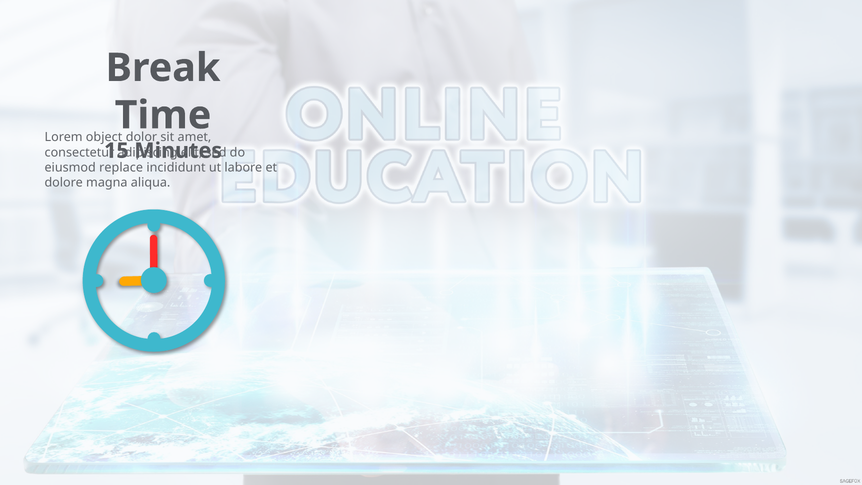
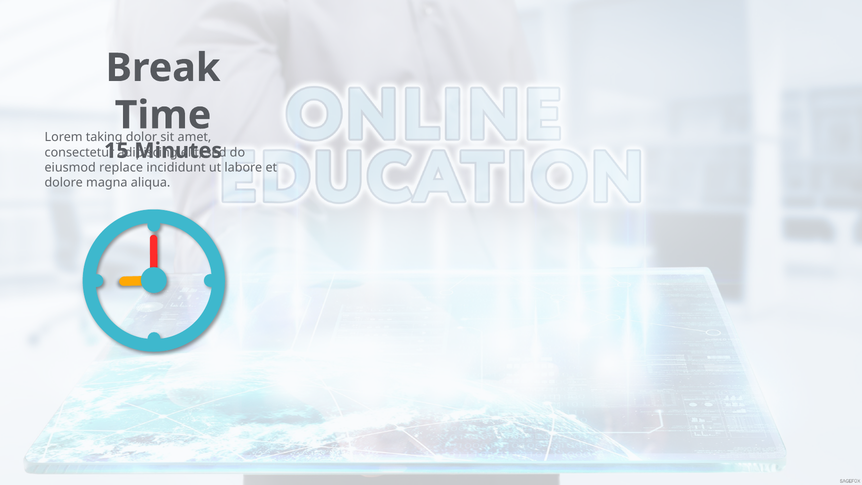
object: object -> taking (104, 137)
